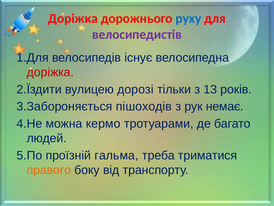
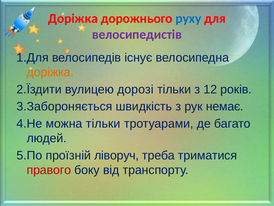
доріжка colour: red -> orange (50, 72)
13: 13 -> 12 (210, 89)
пішоходів: пішоходів -> швидкість (144, 106)
можна кермо: кермо -> тільки (103, 123)
гальма: гальма -> ліворуч (117, 155)
правого colour: orange -> red (49, 170)
